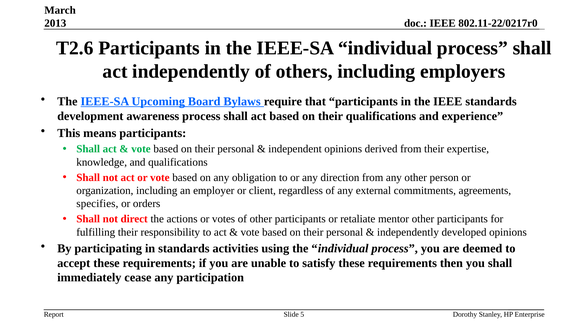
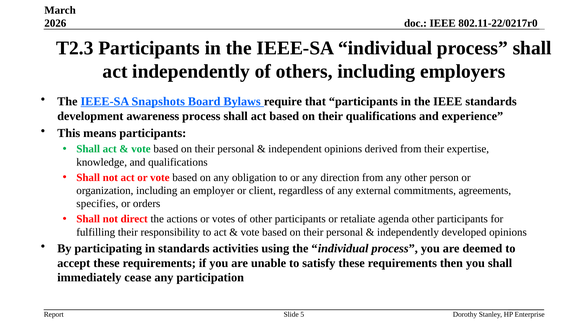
2013: 2013 -> 2026 (55, 23)
T2.6: T2.6 -> T2.3 (75, 48)
Upcoming: Upcoming -> Snapshots (158, 101)
mentor: mentor -> agenda (394, 219)
